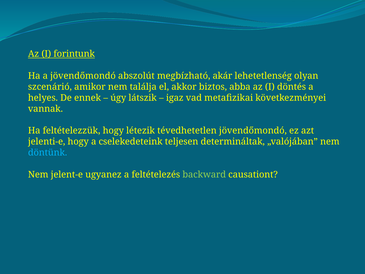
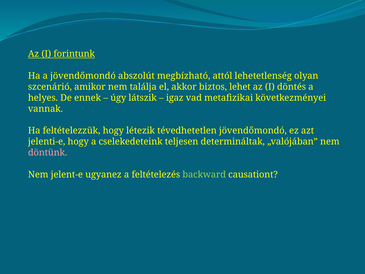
akár: akár -> attól (222, 76)
abba: abba -> lehet (240, 87)
döntünk colour: light blue -> pink (48, 152)
